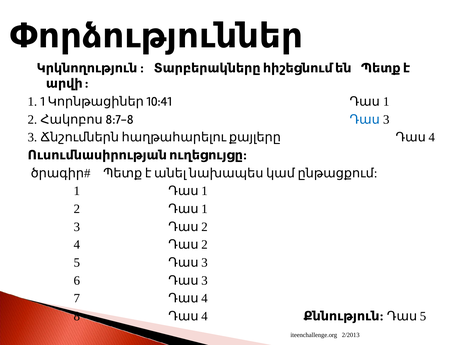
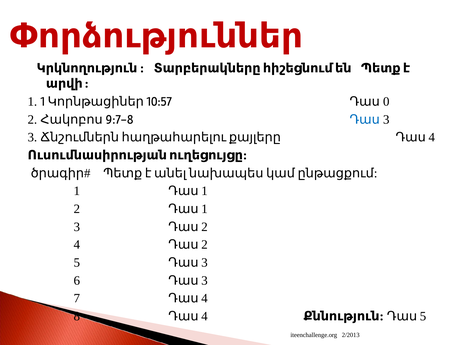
Փորձություններ colour: black -> red (156, 36)
10:41: 10:41 -> 10:57 (159, 102)
Դաս 1: 1 -> 0 (386, 102)
2 8: 8 -> 9 (109, 119)
